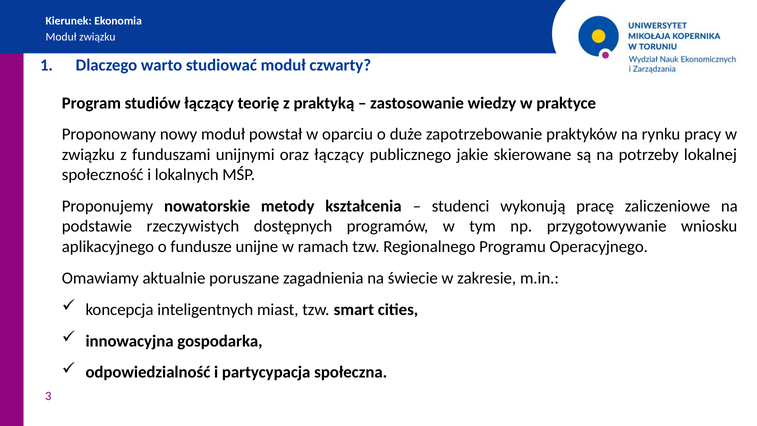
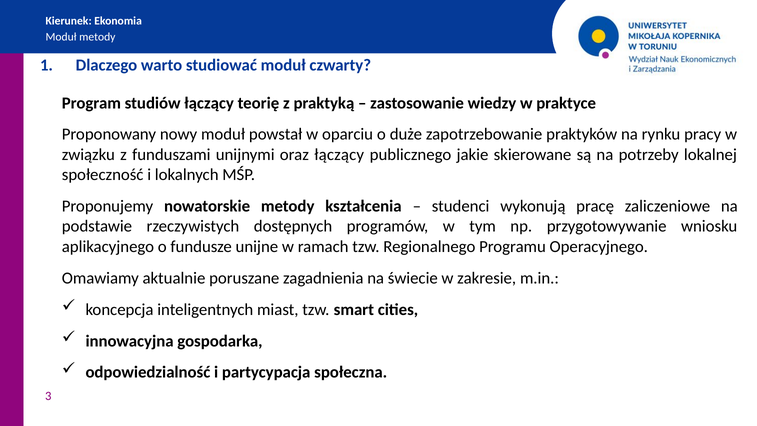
Moduł związku: związku -> metody (97, 37)
